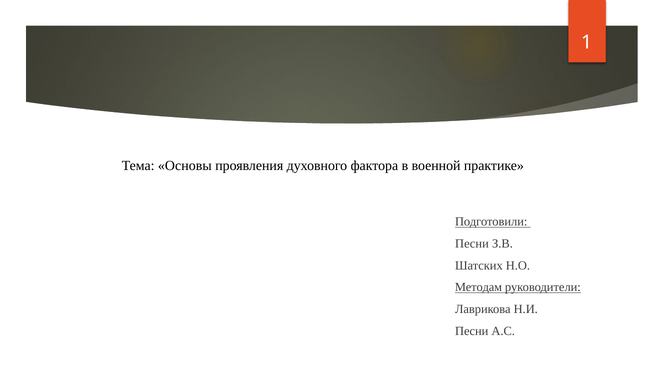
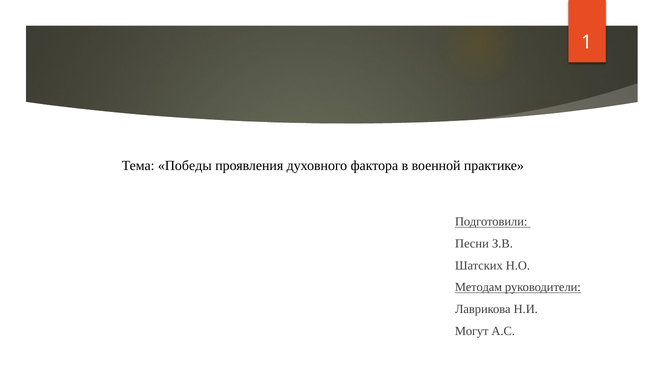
Основы: Основы -> Победы (185, 165)
Песни: Песни -> Могут (472, 331)
